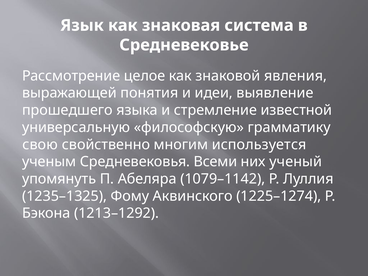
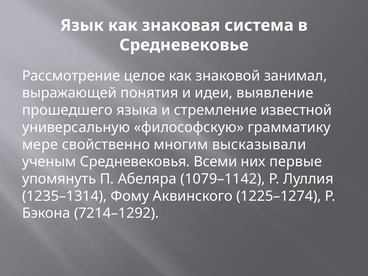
явления: явления -> занимал (296, 76)
свою: свою -> мере (40, 145)
используется: используется -> высказывали (259, 145)
ученый: ученый -> первые (296, 162)
1235–1325: 1235–1325 -> 1235–1314 (64, 196)
1213–1292: 1213–1292 -> 7214–1292 (116, 213)
